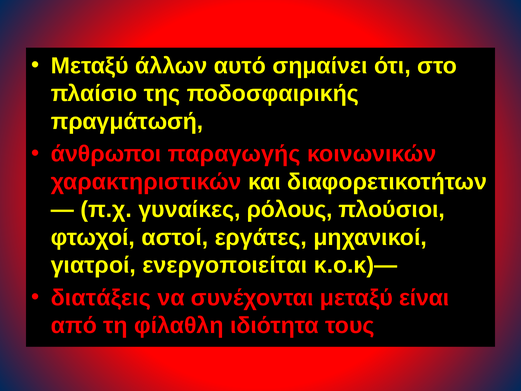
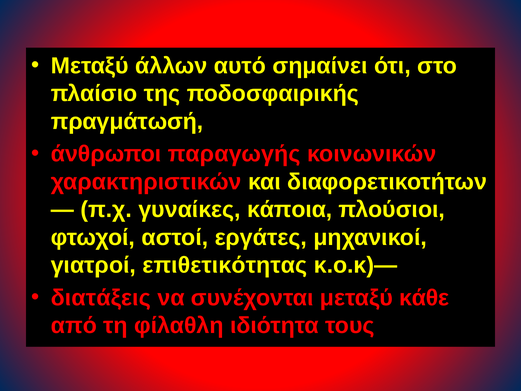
ρόλους: ρόλους -> κάποια (290, 210)
ενεργοποιείται: ενεργοποιείται -> επιθετικότητας (225, 265)
είναι: είναι -> κάθε (424, 298)
